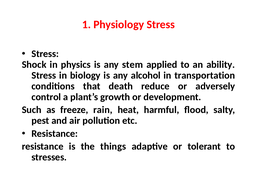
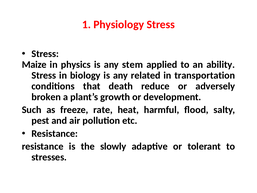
Shock: Shock -> Maize (34, 65)
alcohol: alcohol -> related (146, 75)
control: control -> broken (46, 97)
rain: rain -> rate (103, 110)
things: things -> slowly (113, 146)
